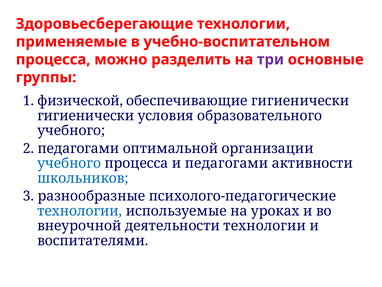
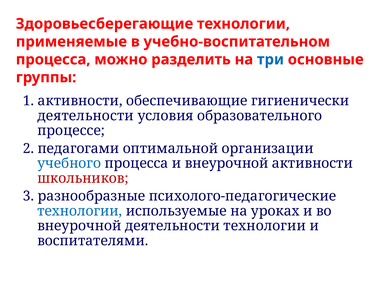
три colour: purple -> blue (270, 59)
1 физической: физической -> активности (80, 101)
гигиенически: гигиенически -> деятельности (86, 116)
учебного: учебного -> процессе (71, 130)
и педагогами: педагогами -> внеурочной (227, 163)
школьников colour: blue -> red (83, 178)
